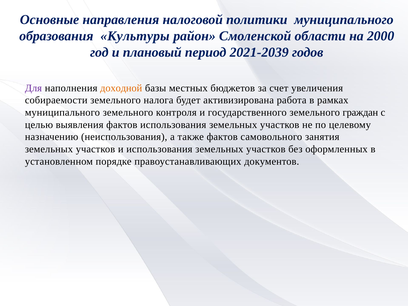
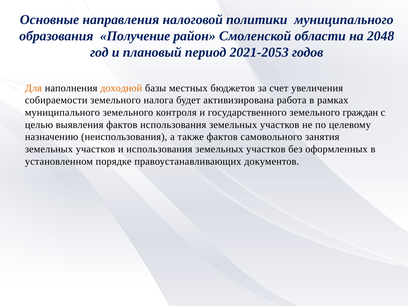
Культуры: Культуры -> Получение (135, 36)
2000: 2000 -> 2048 (381, 36)
2021-2039: 2021-2039 -> 2021-2053 (259, 52)
Для colour: purple -> orange (33, 88)
